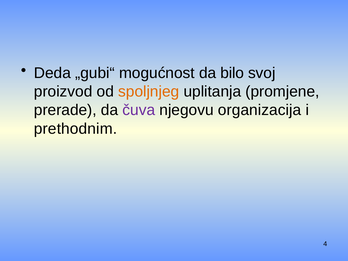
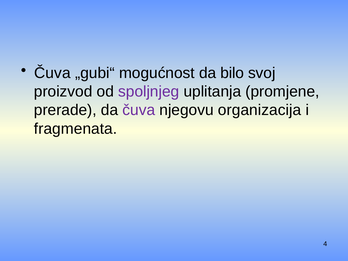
Deda: Deda -> Čuva (52, 73)
spoljnjeg colour: orange -> purple (149, 92)
prethodnim: prethodnim -> fragmenata (76, 129)
